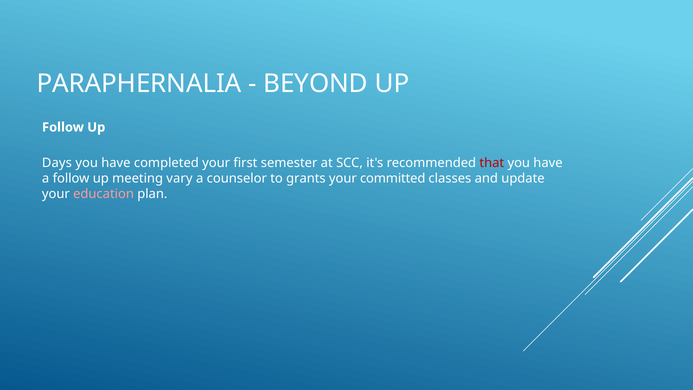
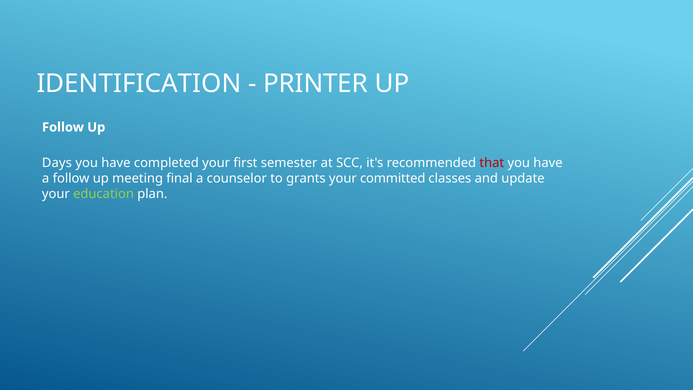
PARAPHERNALIA: PARAPHERNALIA -> IDENTIFICATION (139, 84)
BEYOND: BEYOND -> PRINTER (316, 84)
vary: vary -> final (180, 178)
education colour: pink -> light green (104, 194)
